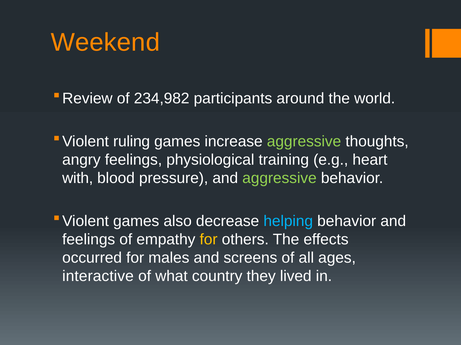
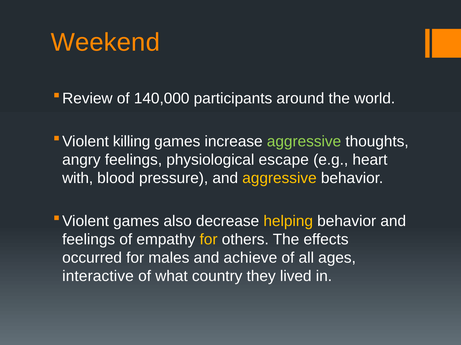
234,982: 234,982 -> 140,000 (162, 99)
ruling: ruling -> killing (132, 142)
training: training -> escape (284, 160)
aggressive colour: light green -> yellow (279, 179)
helping colour: light blue -> yellow (288, 222)
screens: screens -> achieve (250, 258)
